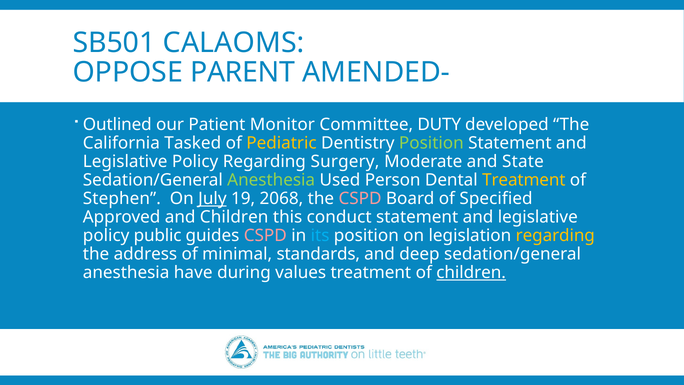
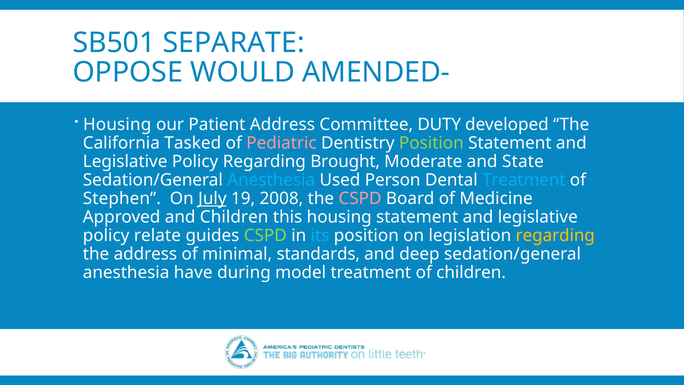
CALAOMS: CALAOMS -> SEPARATE (234, 43)
PARENT: PARENT -> WOULD (243, 72)
Outlined: Outlined -> Housing (117, 125)
Patient Monitor: Monitor -> Address (282, 125)
Pediatric colour: yellow -> pink (281, 143)
Surgery: Surgery -> Brought (345, 161)
Anesthesia colour: light green -> light blue (271, 180)
Treatment colour: yellow -> light blue (524, 180)
2068: 2068 -> 2008 (281, 198)
Specified: Specified -> Medicine (496, 198)
this conduct: conduct -> housing (339, 217)
public: public -> relate (157, 235)
CSPD colour: pink -> light green (265, 235)
values: values -> model (301, 272)
children underline: present -> none (471, 272)
